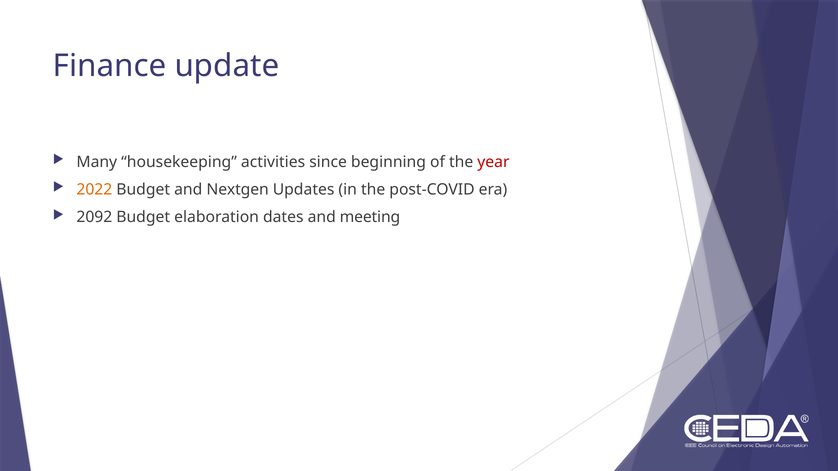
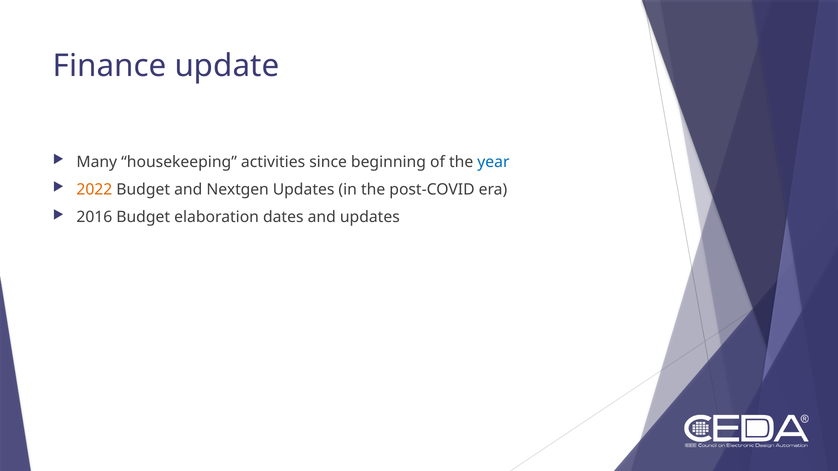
year colour: red -> blue (493, 162)
2092: 2092 -> 2016 (94, 217)
and meeting: meeting -> updates (370, 217)
